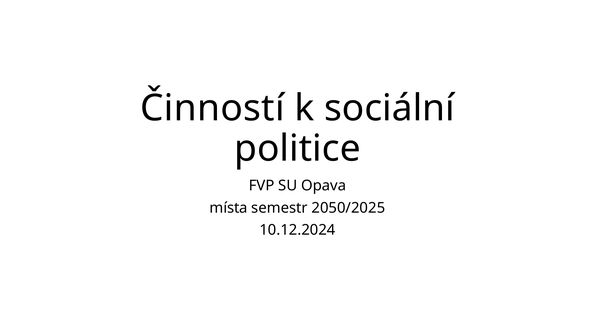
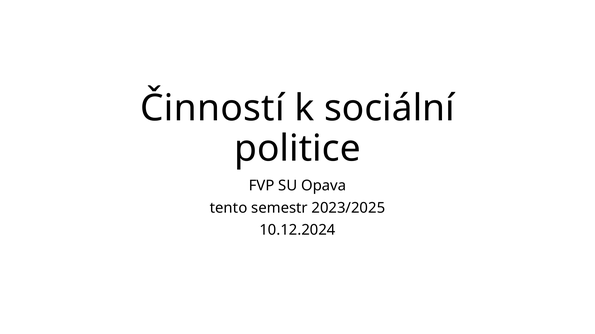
místa: místa -> tento (229, 208)
2050/2025: 2050/2025 -> 2023/2025 (348, 208)
